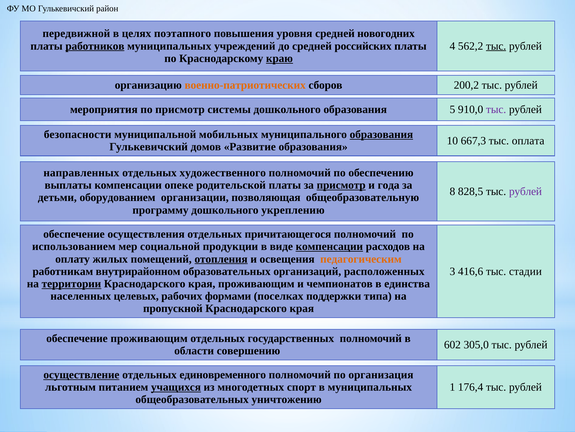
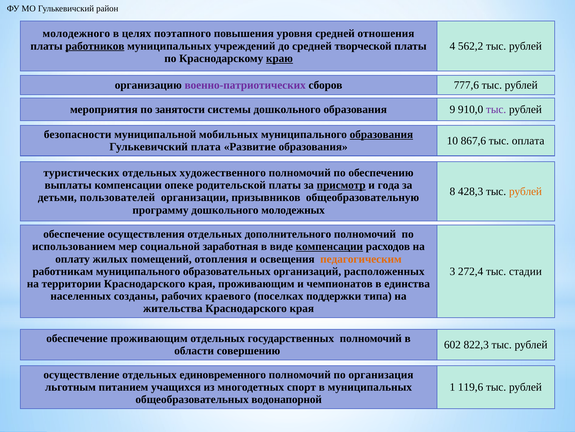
передвижной: передвижной -> молодежного (76, 34)
новогодних: новогодних -> отношения (386, 34)
российских: российских -> творческой (363, 46)
тыс underline: present -> none (496, 46)
военно-патриотических colour: orange -> purple (245, 85)
200,2: 200,2 -> 777,6 (466, 85)
по присмотр: присмотр -> занятости (180, 109)
5: 5 -> 9 (452, 109)
667,3: 667,3 -> 867,6 (473, 140)
домов: домов -> плата (206, 147)
направленных: направленных -> туристических (81, 173)
828,5: 828,5 -> 428,3 (471, 191)
рублей colour: purple -> orange (525, 191)
оборудованием: оборудованием -> пользователей (117, 197)
позволяющая: позволяющая -> призывников (266, 197)
укреплению: укреплению -> молодежных (293, 210)
причитающегося: причитающегося -> дополнительного (288, 234)
продукции: продукции -> заработная (231, 246)
отопления underline: present -> none (221, 259)
работникам внутрирайонном: внутрирайонном -> муниципального (138, 271)
416,6: 416,6 -> 272,4 (471, 271)
территории underline: present -> none (71, 283)
целевых: целевых -> созданы (136, 296)
формами: формами -> краевого (228, 296)
пропускной: пропускной -> жительства (173, 308)
305,0: 305,0 -> 822,3 (476, 344)
осуществление underline: present -> none (81, 374)
учащихся underline: present -> none (176, 387)
176,4: 176,4 -> 119,6 (471, 387)
уничтожению: уничтожению -> водонапорной (287, 399)
